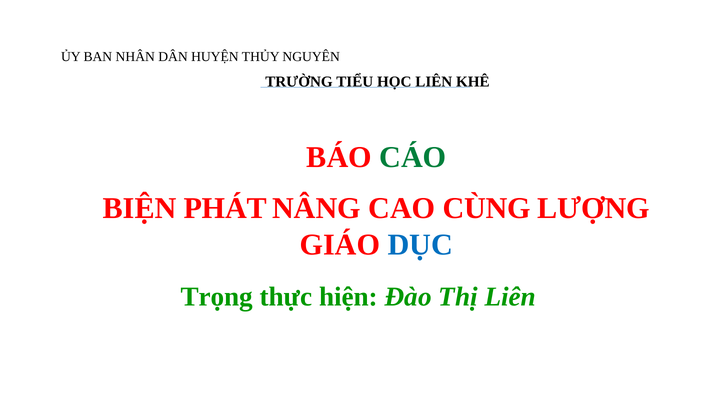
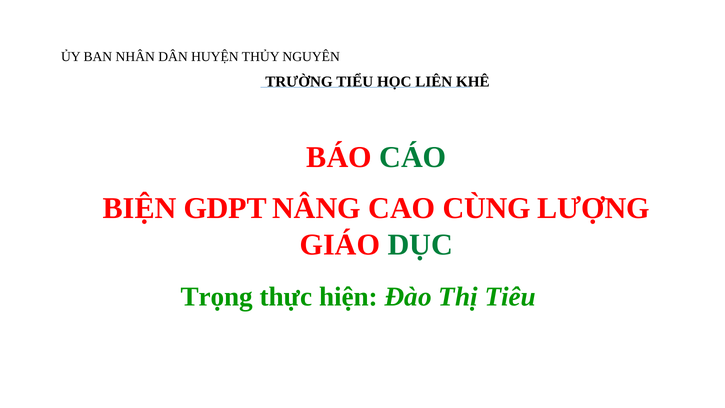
PHÁT: PHÁT -> GDPT (225, 208)
DỤC colour: blue -> green (420, 245)
Thị Liên: Liên -> Tiêu (510, 297)
